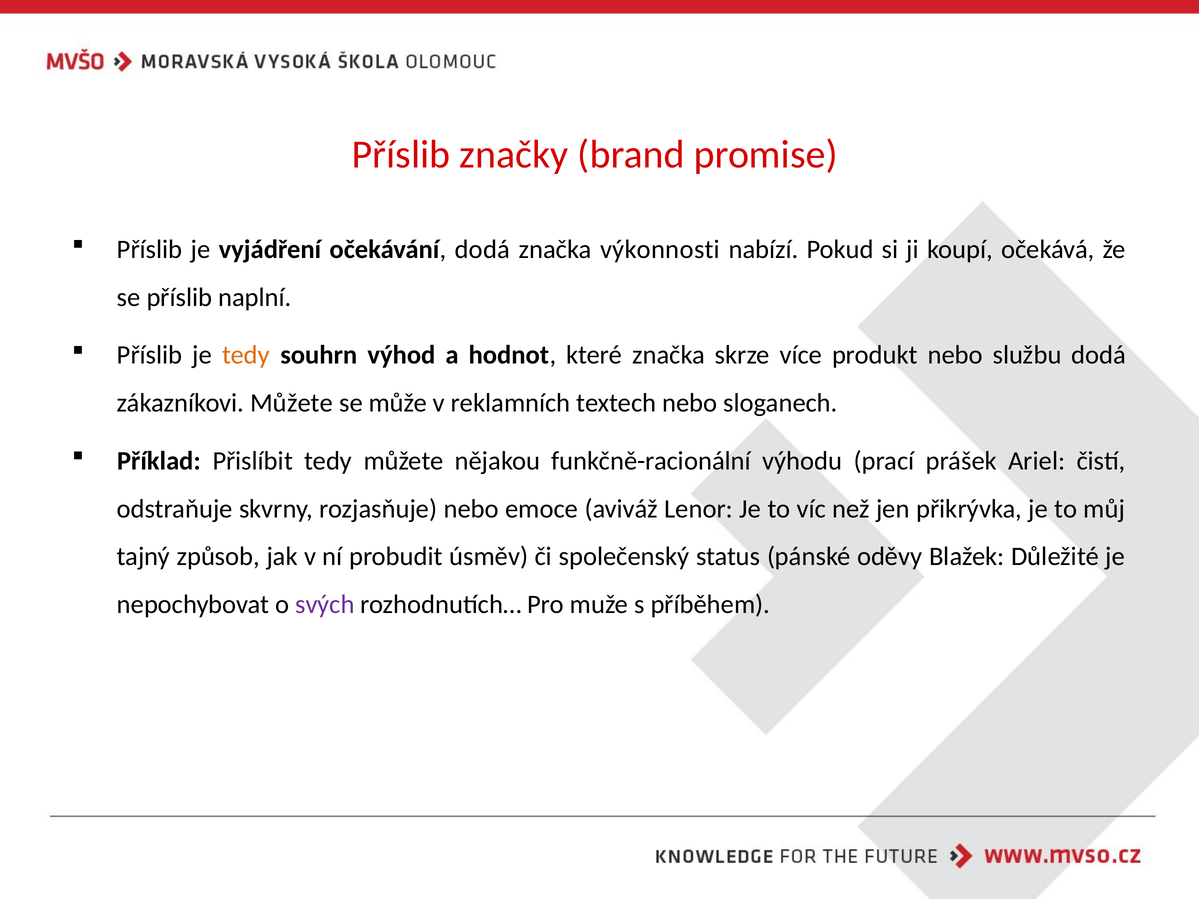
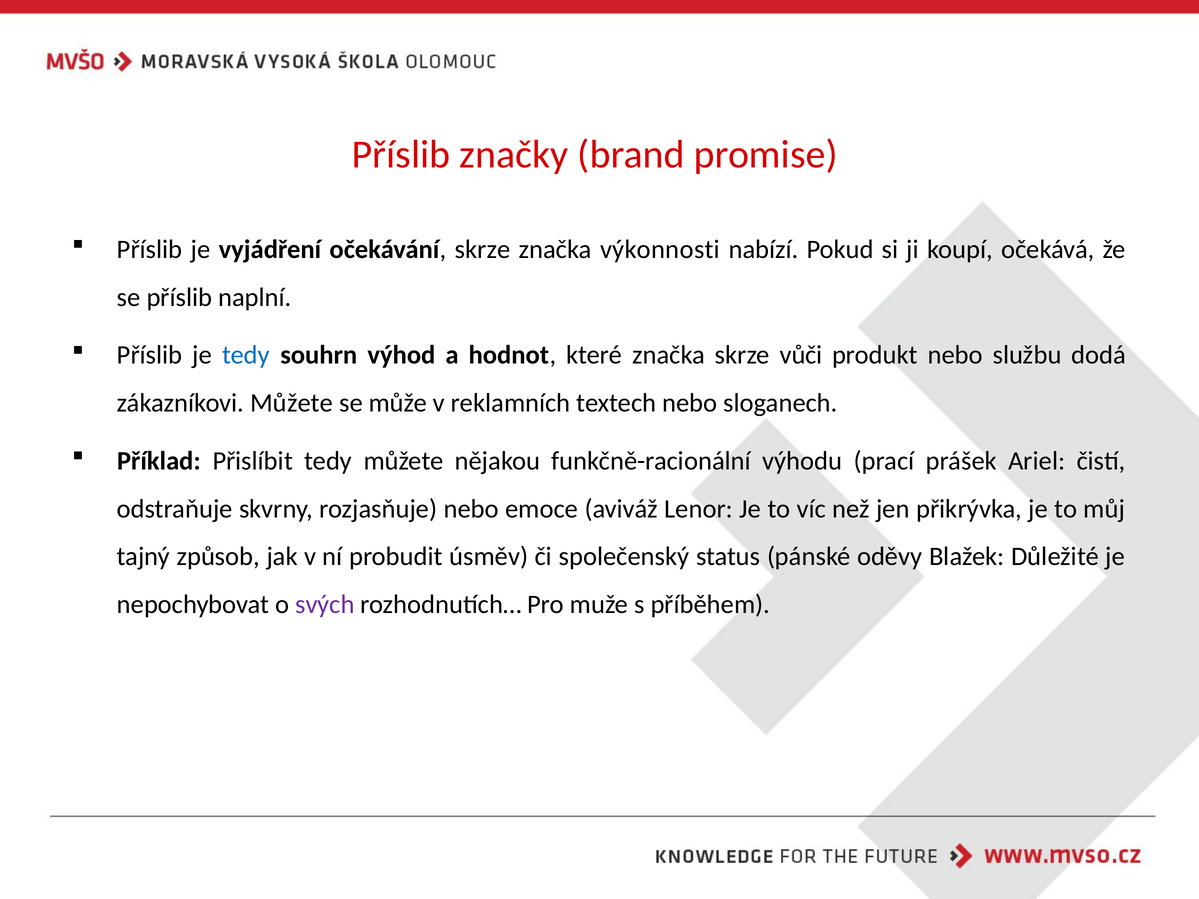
očekávání dodá: dodá -> skrze (483, 250)
tedy colour: orange -> blue (246, 355)
více: více -> vůči (801, 355)
